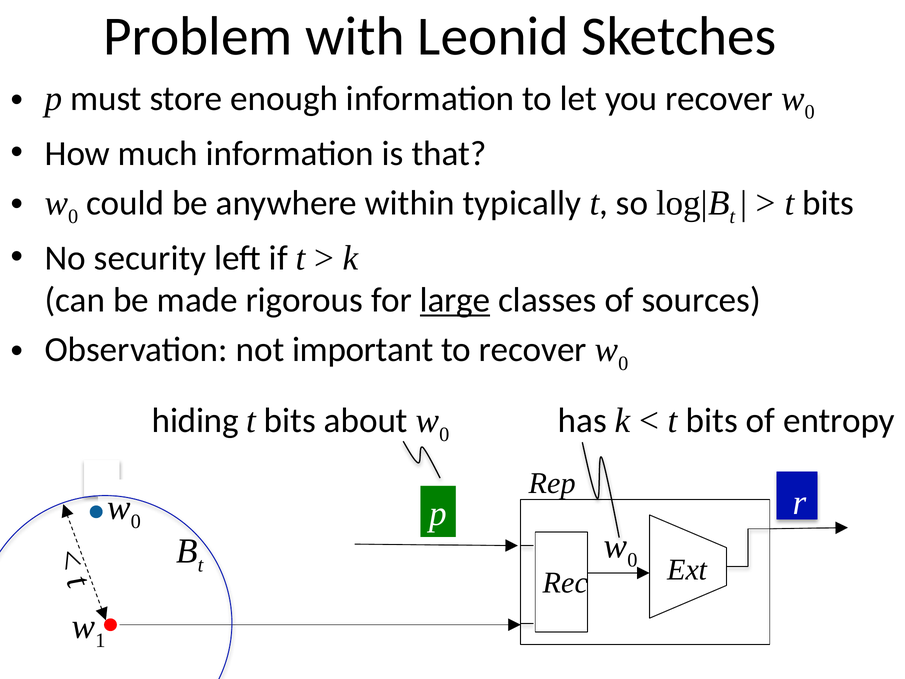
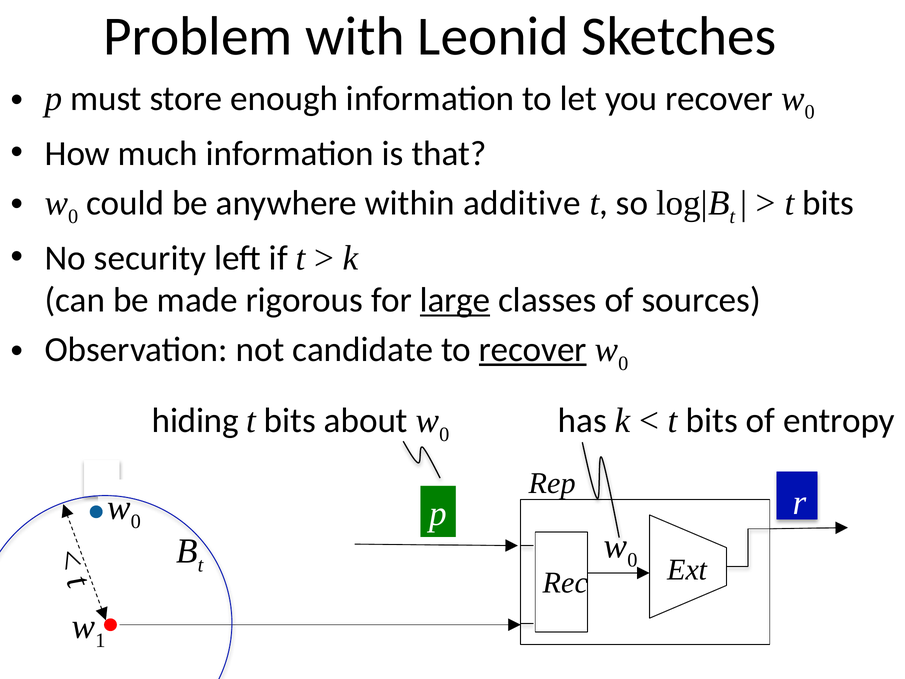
typically: typically -> additive (522, 203)
important: important -> candidate (363, 350)
recover underline: none -> present (533, 350)
